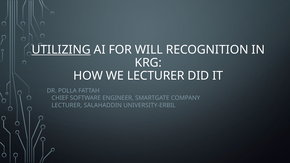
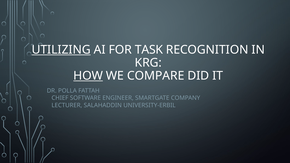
WILL: WILL -> TASK (149, 50)
HOW underline: none -> present (88, 76)
WE LECTURER: LECTURER -> COMPARE (156, 76)
